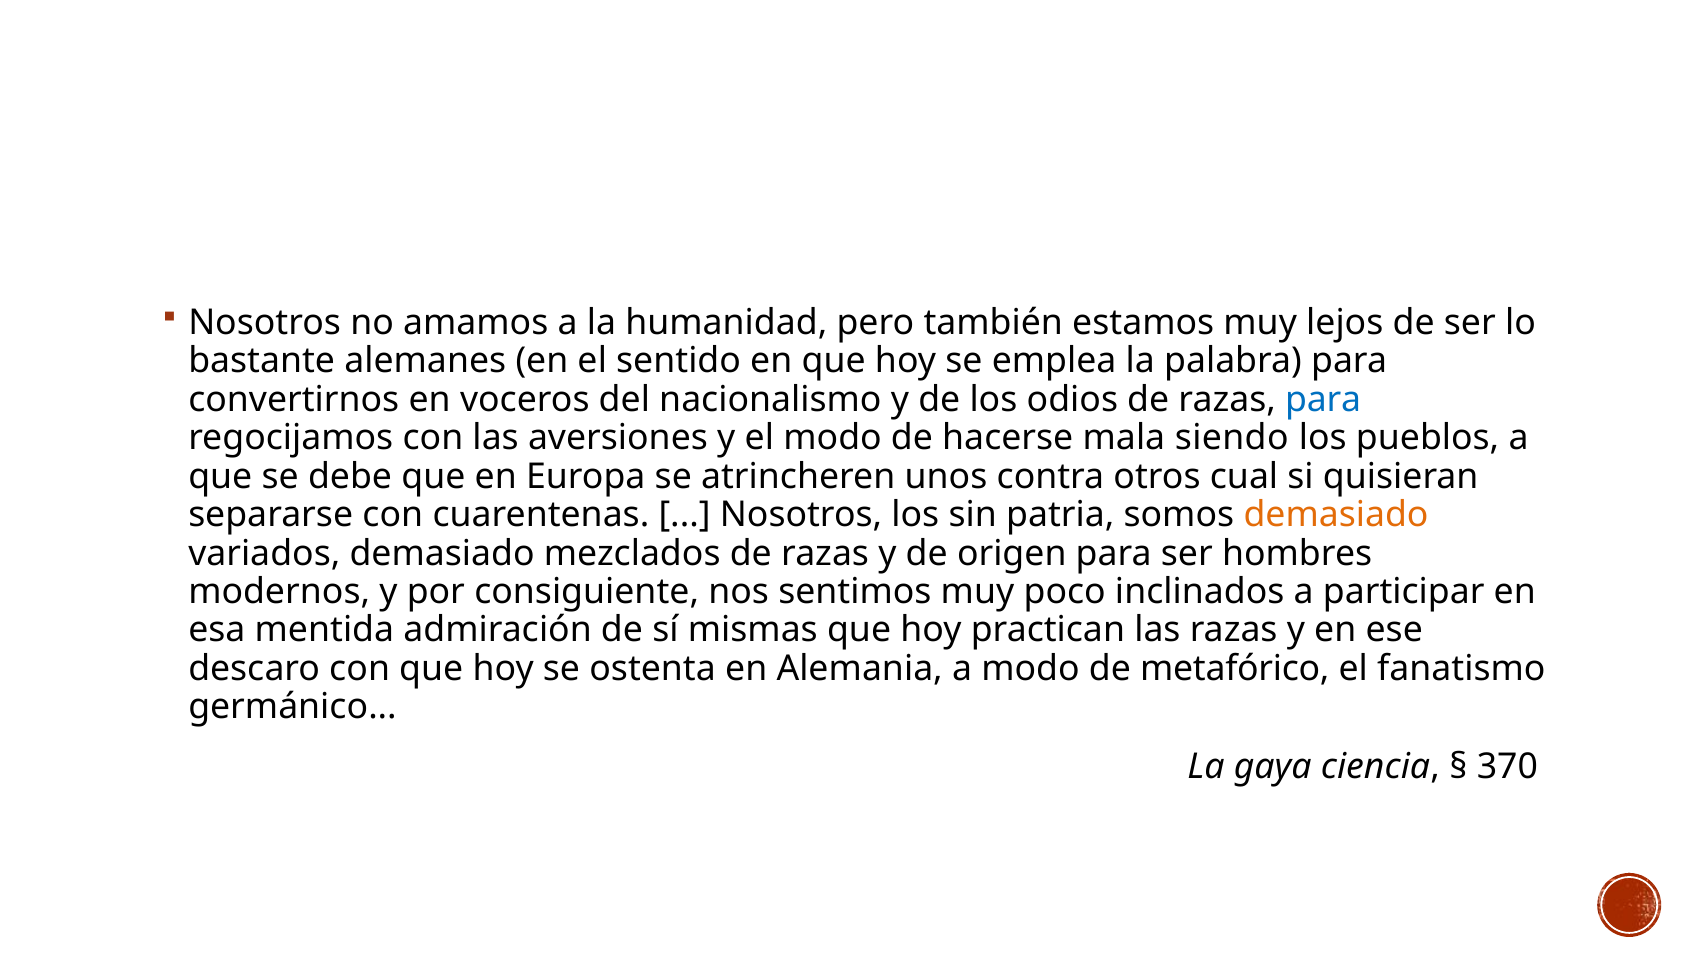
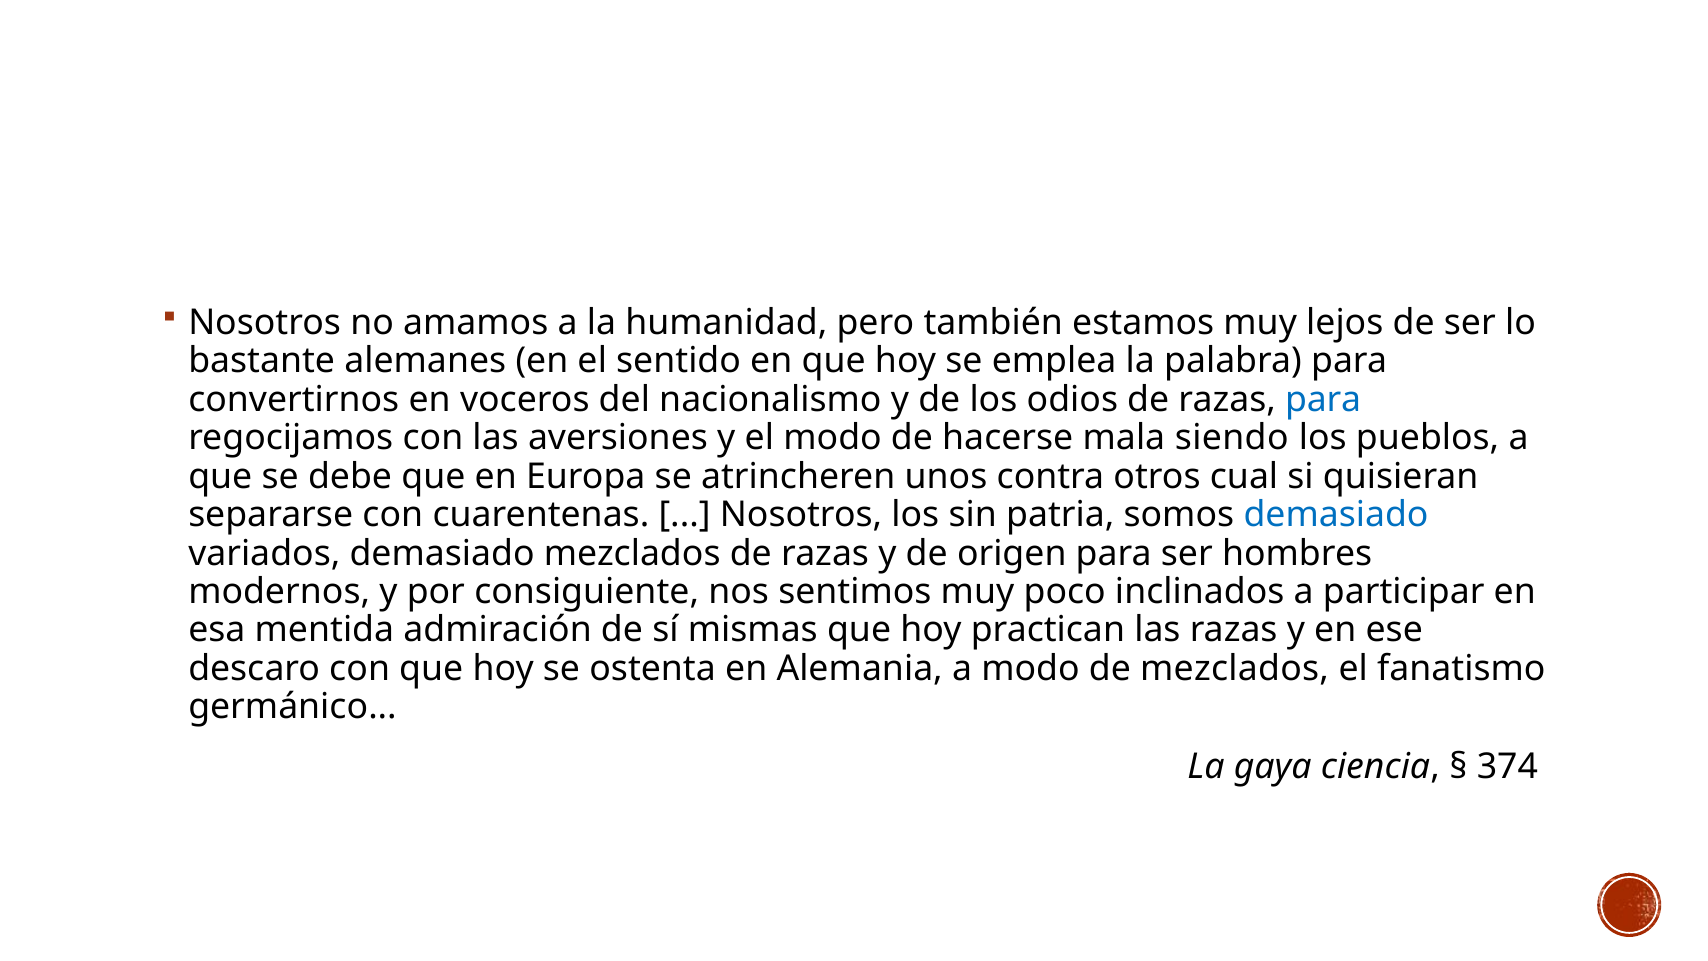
demasiado colour: orange -> blue (1336, 515)
de metafórico: metafórico -> mezclados (1235, 668)
370: 370 -> 374 (1507, 767)
